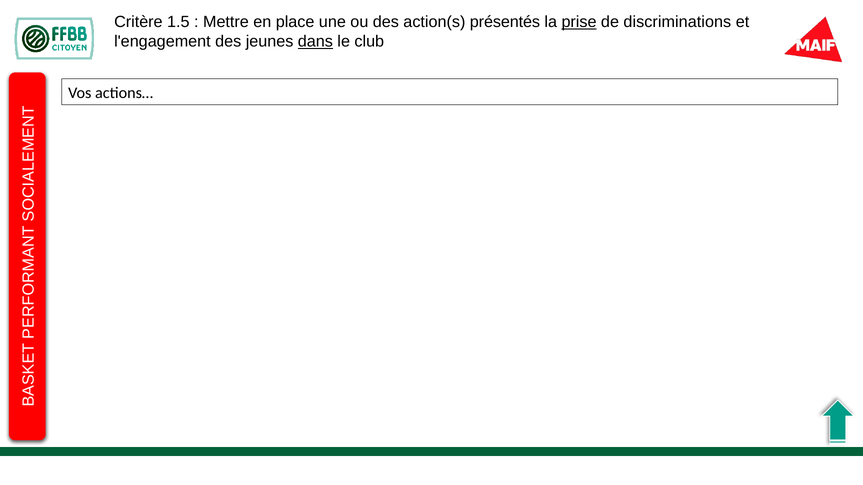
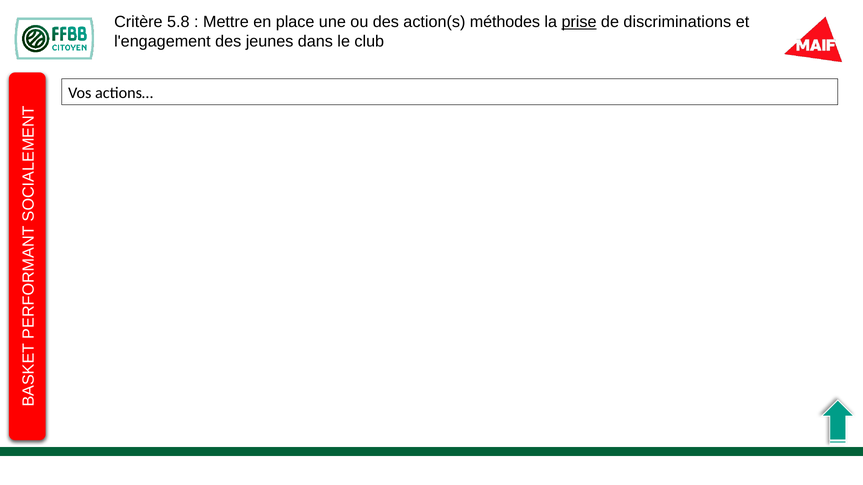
1.5: 1.5 -> 5.8 (178, 22)
présentés: présentés -> méthodes (505, 22)
dans underline: present -> none (315, 42)
